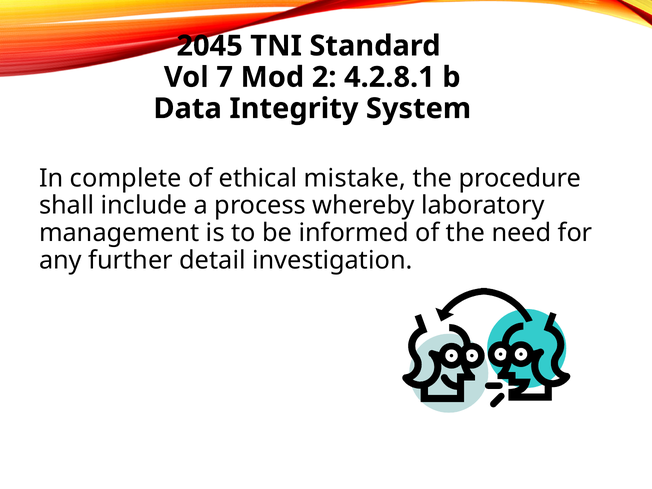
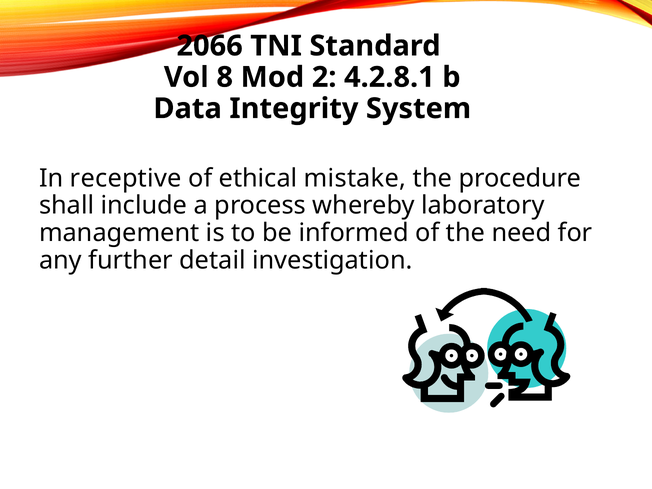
2045: 2045 -> 2066 (210, 46)
7: 7 -> 8 (225, 77)
complete: complete -> receptive (126, 178)
